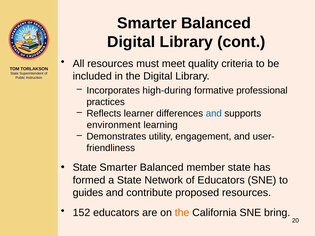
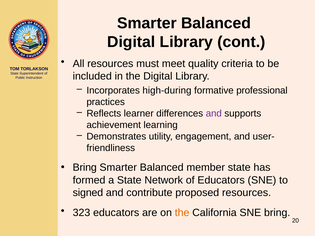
and colour: blue -> purple (214, 114)
environment: environment -> achievement (114, 125)
State: State -> Bring (85, 168)
guides: guides -> signed (88, 193)
152: 152 -> 323 (81, 213)
